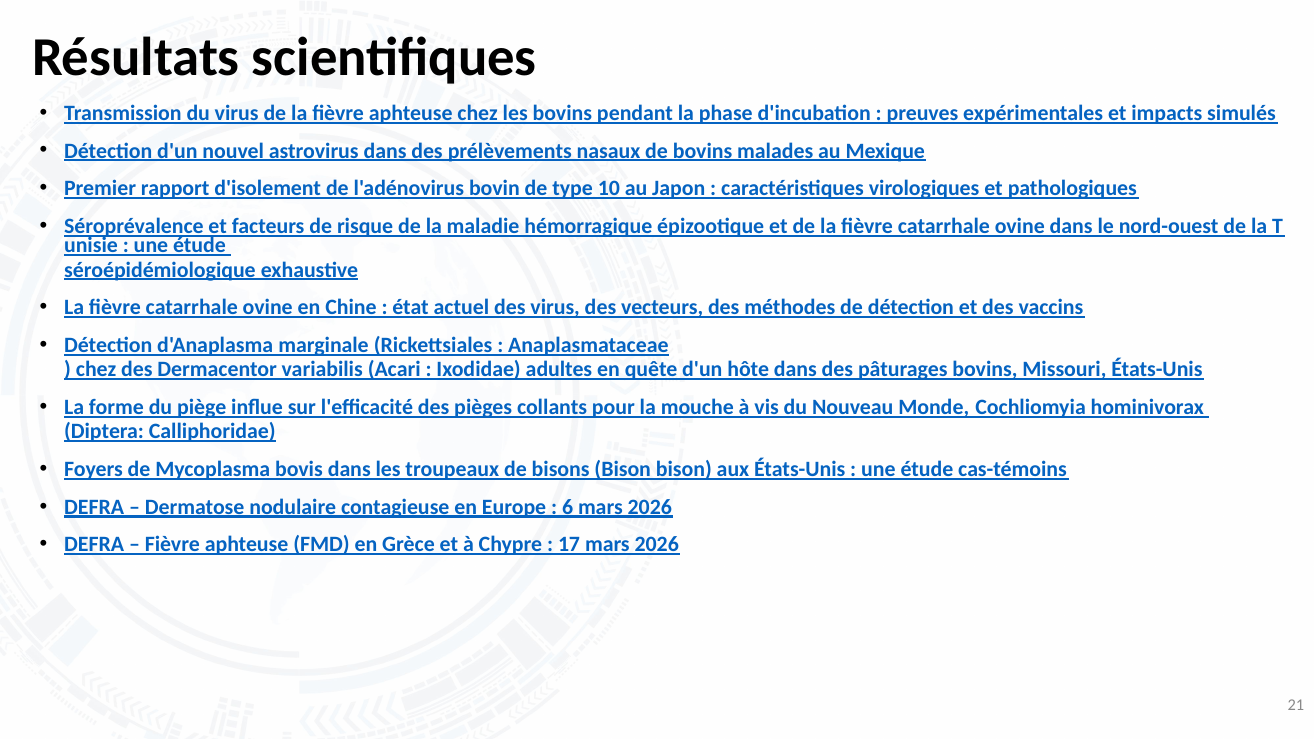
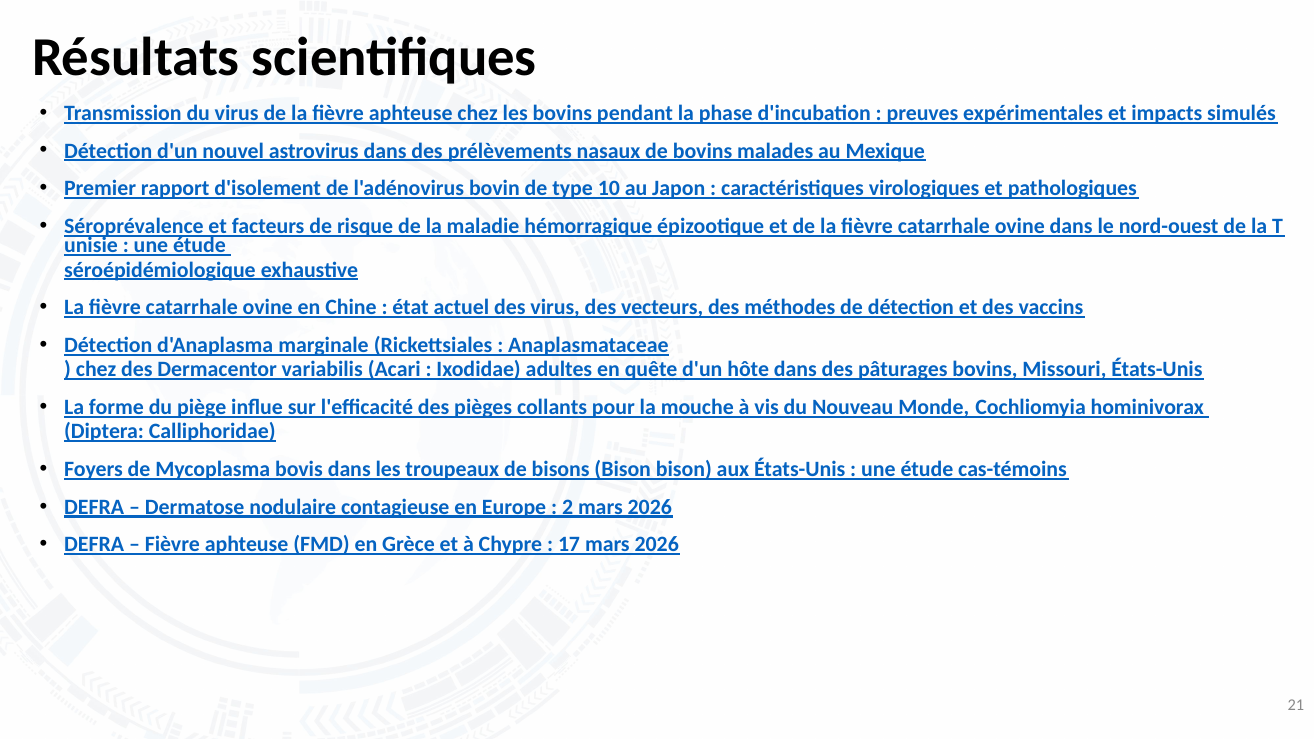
6: 6 -> 2 (568, 507)
